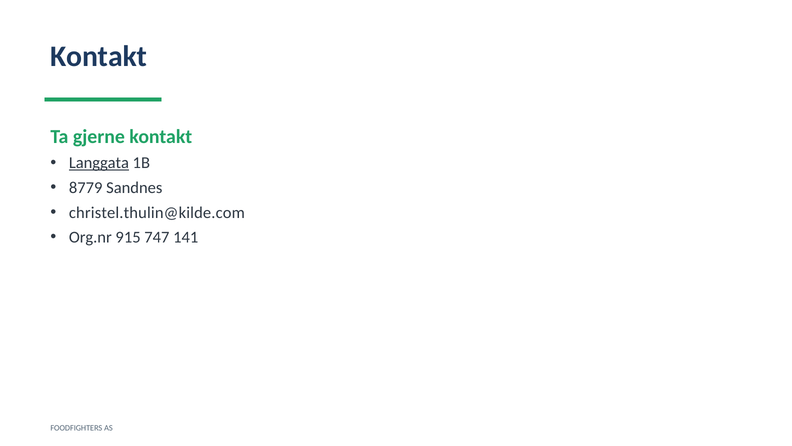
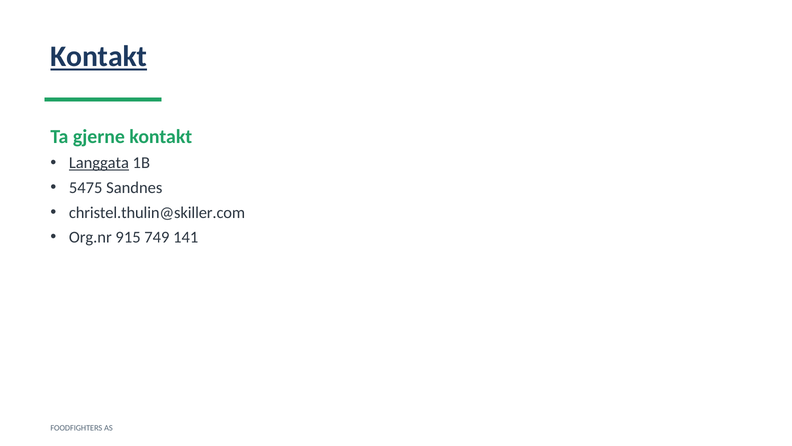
Kontakt underline: none -> present (99, 57)
8779: 8779 -> 5475 (86, 188)
christel.thulin@kilde.com: christel.thulin@kilde.com -> christel.thulin@skiller.com (157, 212)
747: 747 -> 749 (157, 237)
